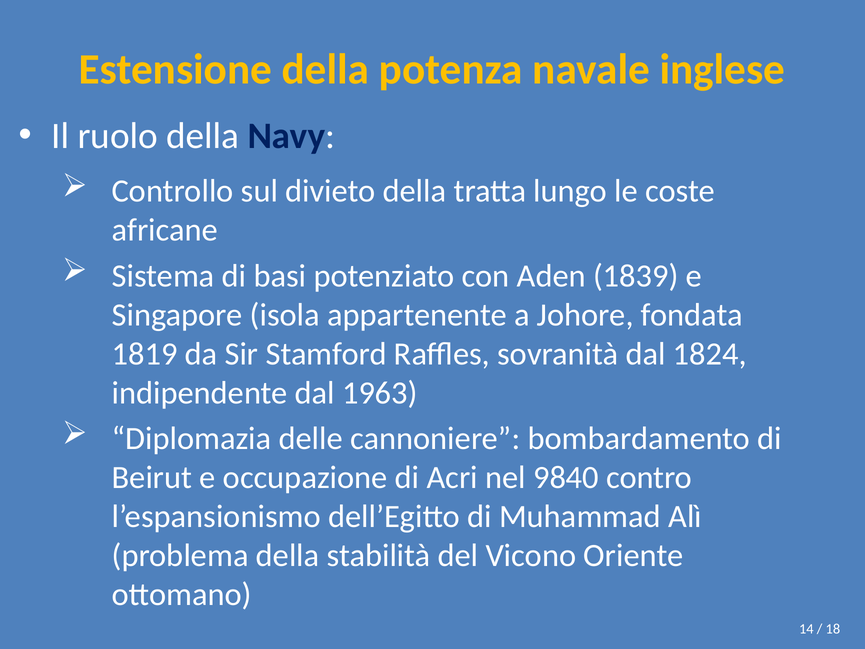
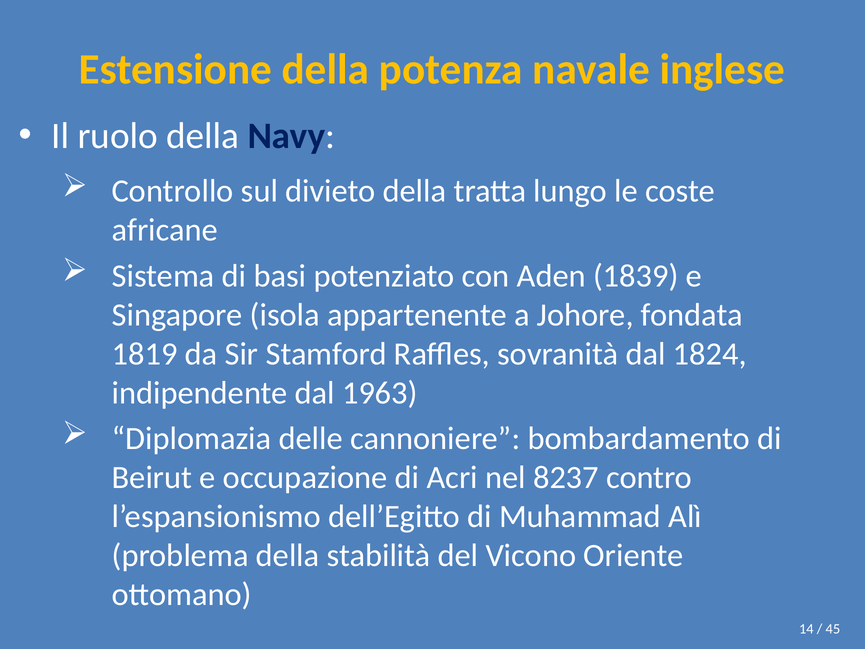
9840: 9840 -> 8237 (566, 477)
18: 18 -> 45 (833, 629)
